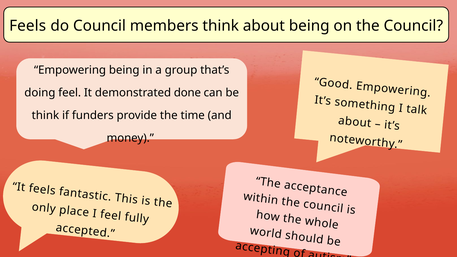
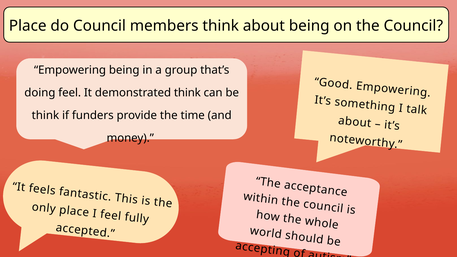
Feels: Feels -> Place (28, 26)
demonstrated done: done -> think (187, 93)
